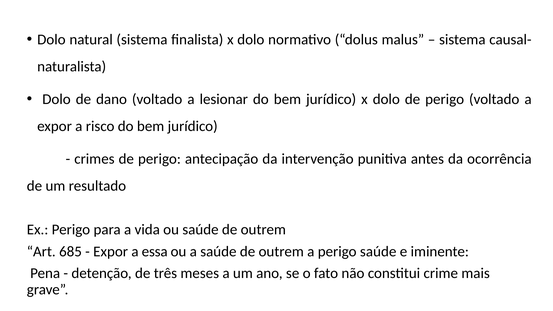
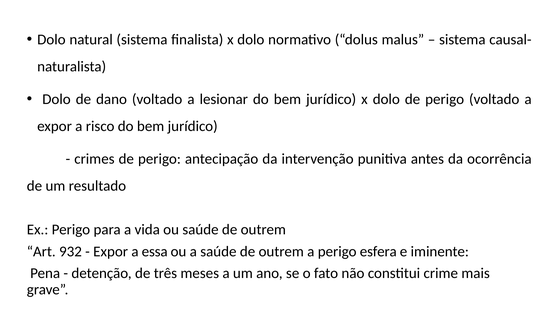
685: 685 -> 932 (70, 251)
perigo saúde: saúde -> esfera (378, 251)
